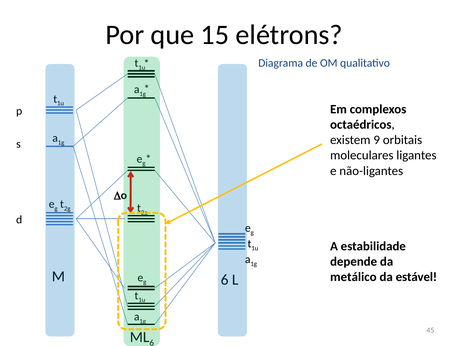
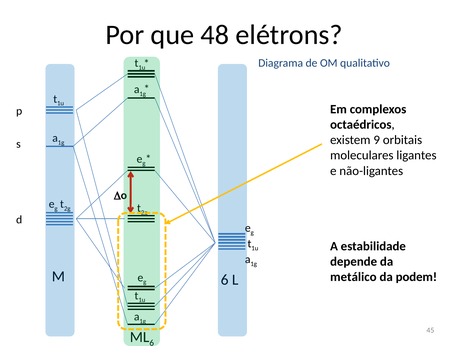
15: 15 -> 48 (215, 35)
estável: estável -> podem (416, 277)
